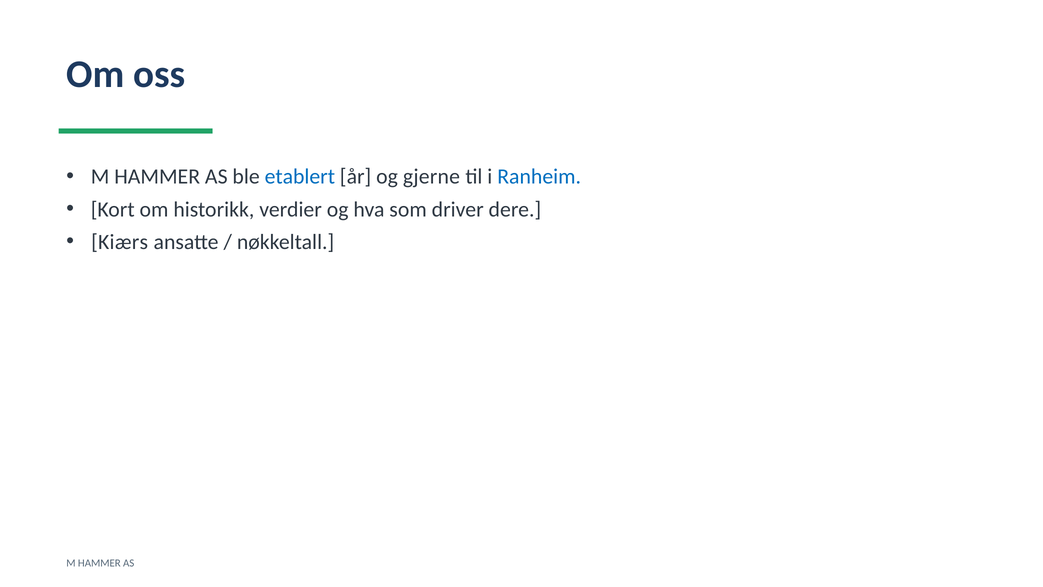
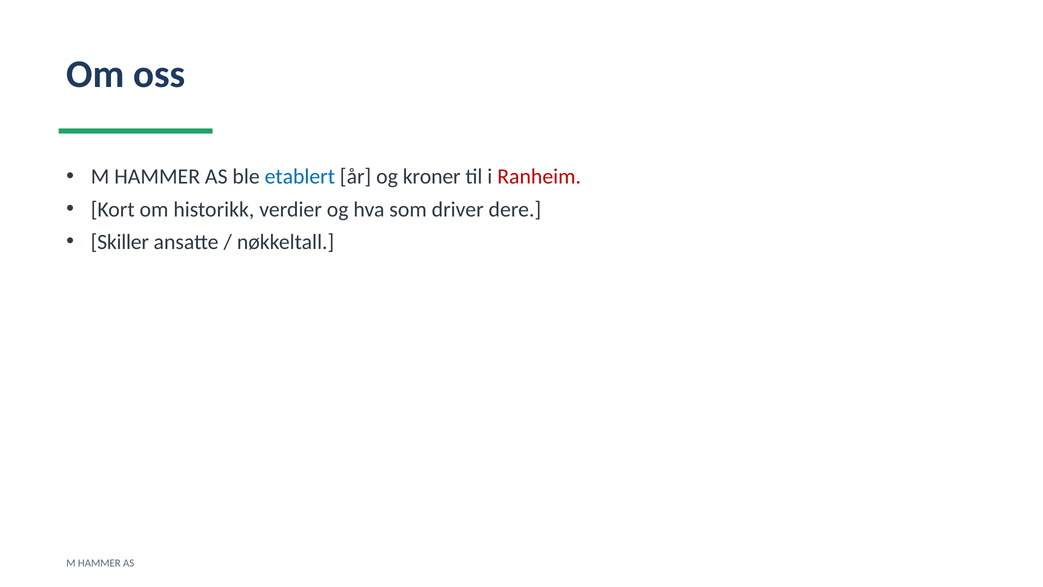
gjerne: gjerne -> kroner (432, 177)
Ranheim colour: blue -> red (539, 177)
Kiærs: Kiærs -> Skiller (120, 242)
